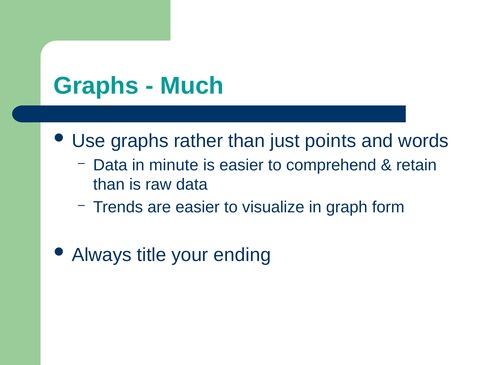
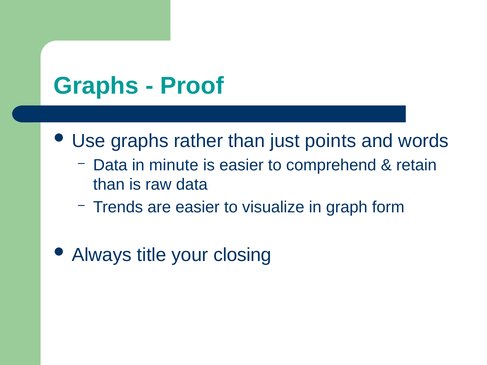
Much: Much -> Proof (192, 86)
ending: ending -> closing (242, 255)
